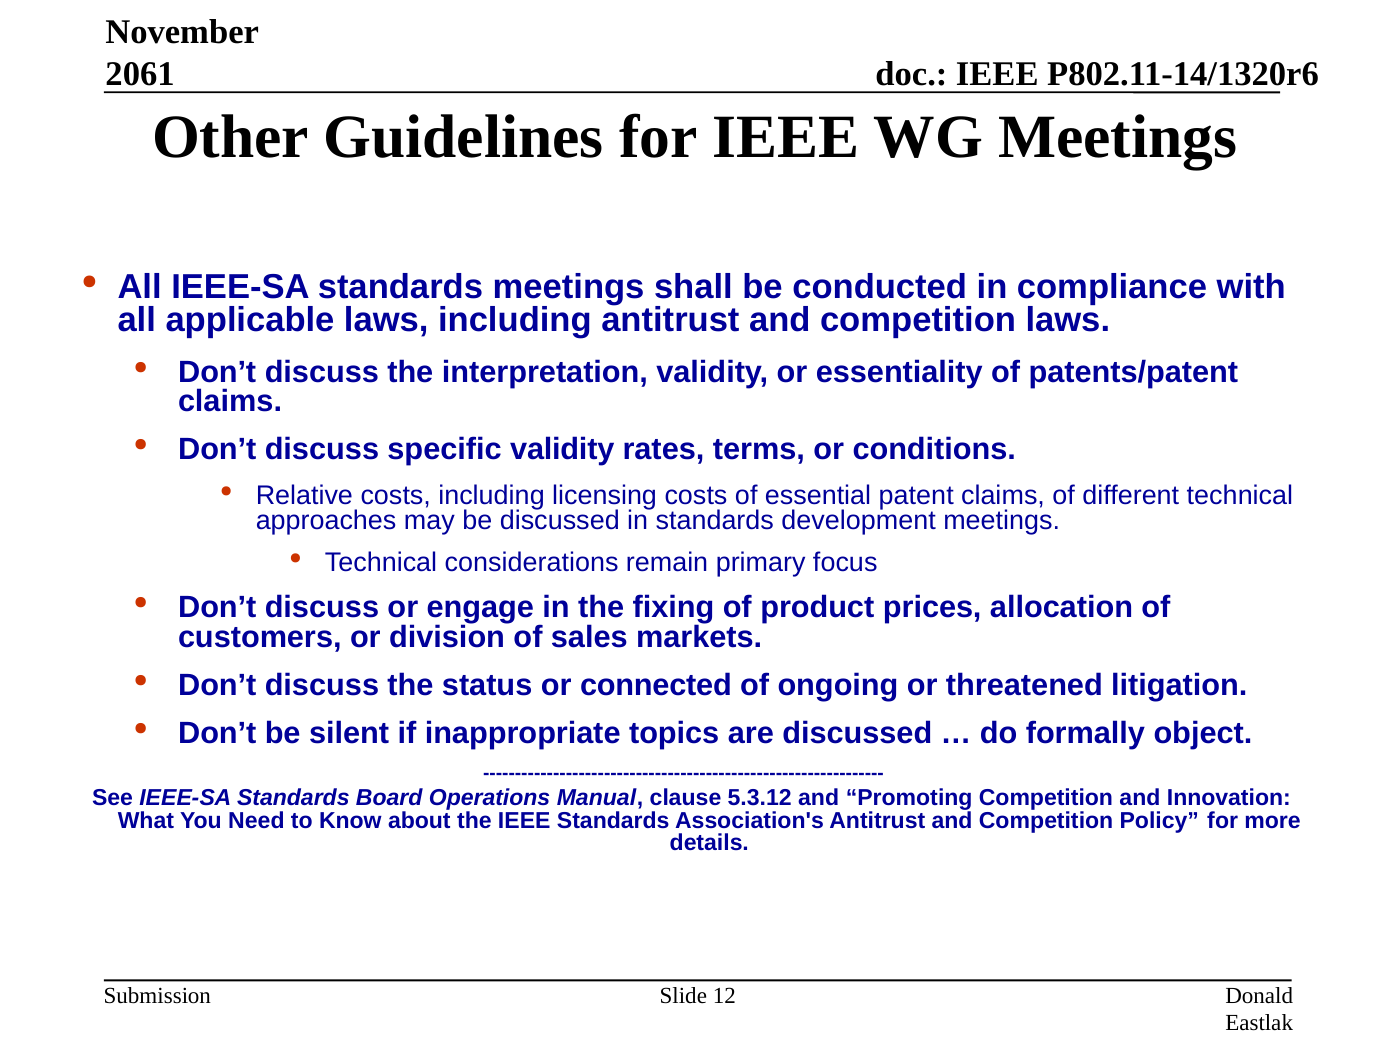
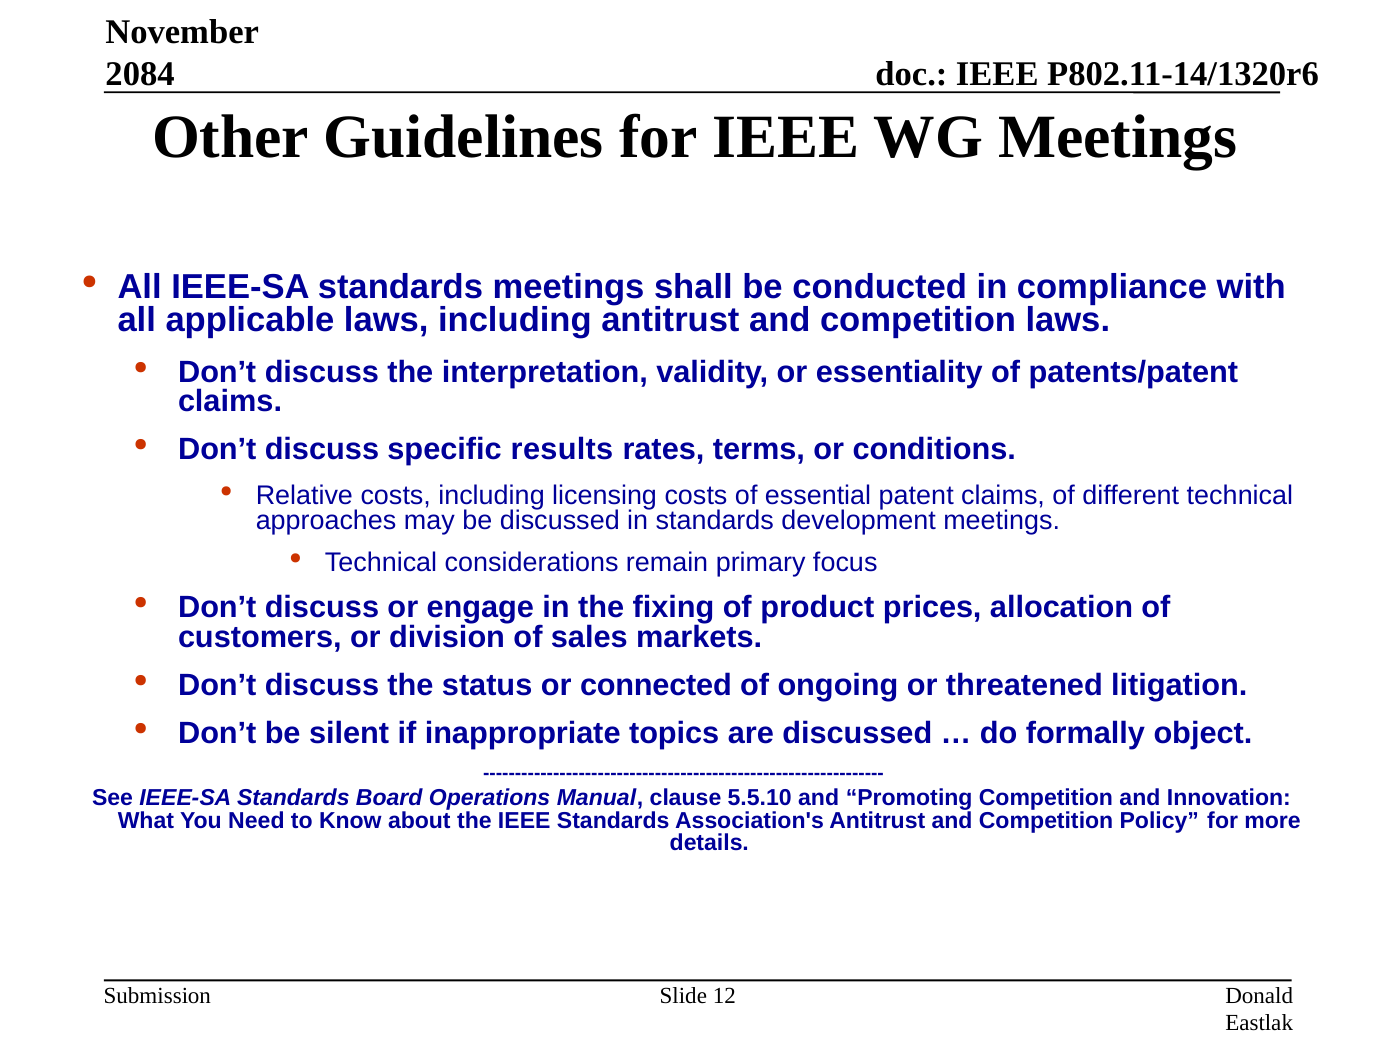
2061: 2061 -> 2084 (140, 74)
specific validity: validity -> results (562, 450)
5.3.12: 5.3.12 -> 5.5.10 (760, 798)
